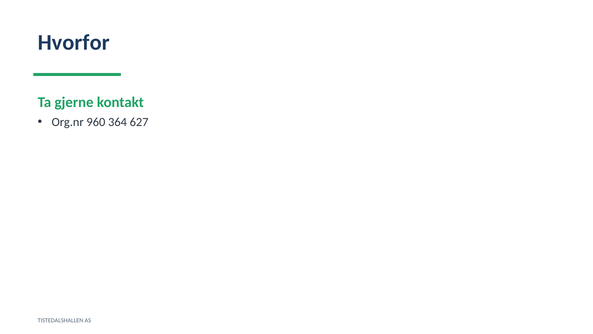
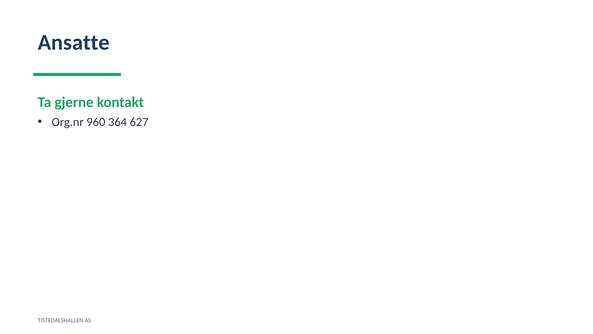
Hvorfor: Hvorfor -> Ansatte (74, 42)
